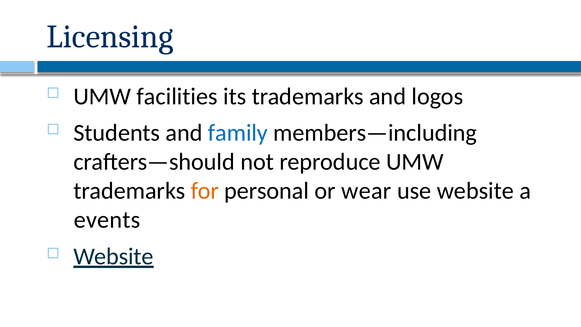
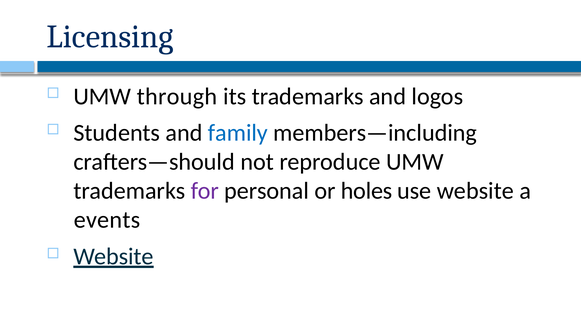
facilities: facilities -> through (177, 96)
for colour: orange -> purple (205, 191)
wear: wear -> holes (367, 191)
